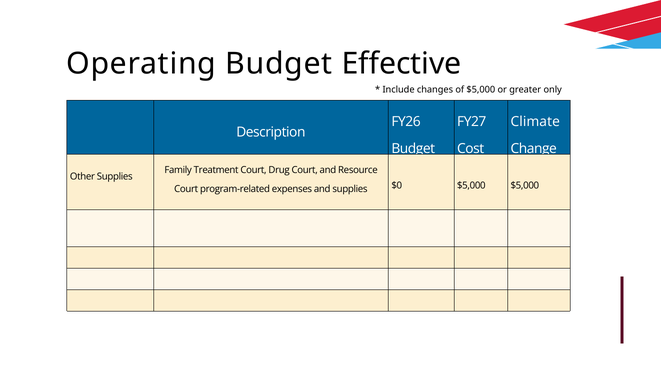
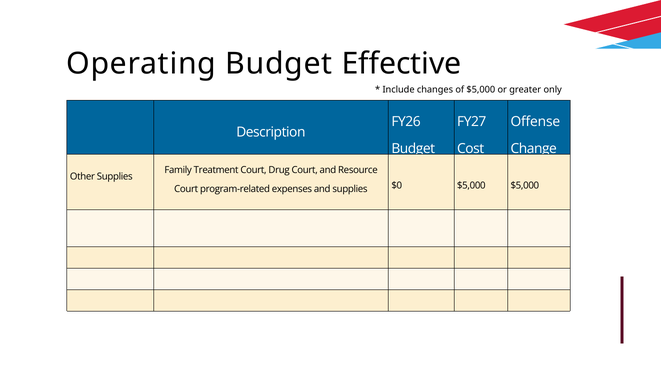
Climate: Climate -> Offense (535, 122)
